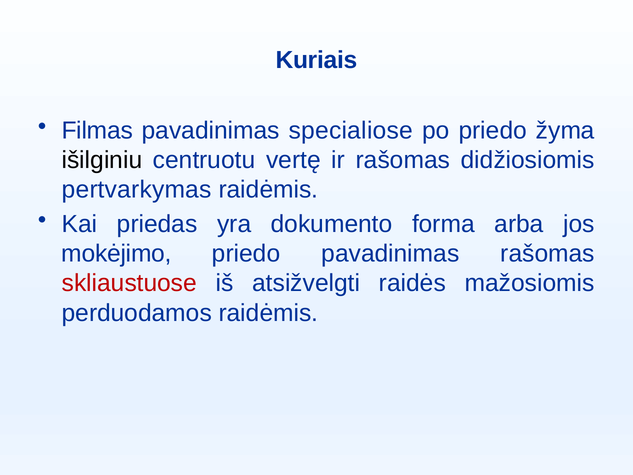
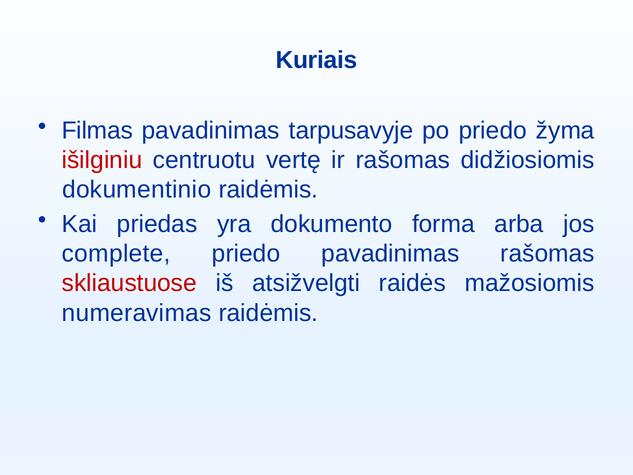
specialiose: specialiose -> tarpusavyje (351, 130)
išilginiu colour: black -> red (102, 160)
pertvarkymas: pertvarkymas -> dokumentinio (137, 190)
mokėjimo: mokėjimo -> complete (116, 254)
perduodamos: perduodamos -> numeravimas (137, 313)
